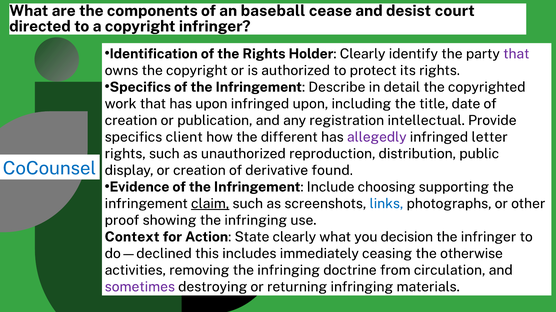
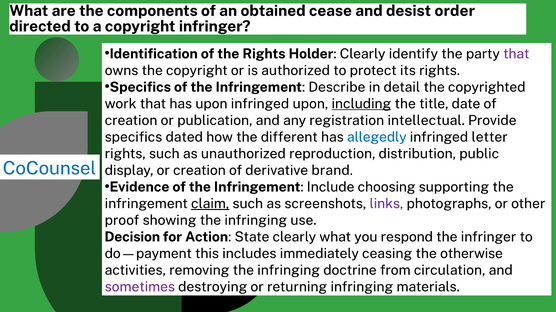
baseball: baseball -> obtained (273, 11)
court: court -> order (455, 11)
including underline: none -> present (361, 104)
client: client -> dated (184, 137)
allegedly colour: purple -> blue (377, 137)
found: found -> brand (332, 171)
links colour: blue -> purple (386, 204)
Context: Context -> Decision (132, 237)
decision: decision -> respond (407, 237)
do—declined: do—declined -> do—payment (148, 254)
